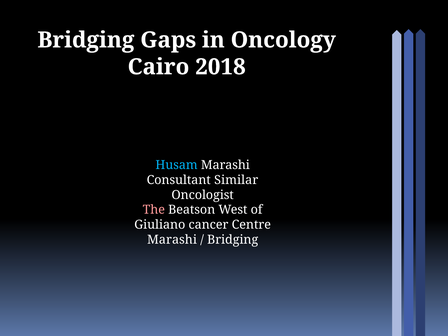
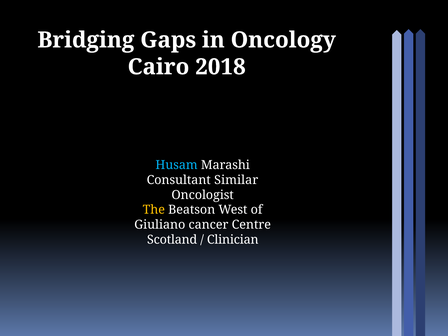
The colour: pink -> yellow (154, 210)
Marashi: Marashi -> Scotland (172, 240)
Bridging: Bridging -> Clinician (233, 240)
